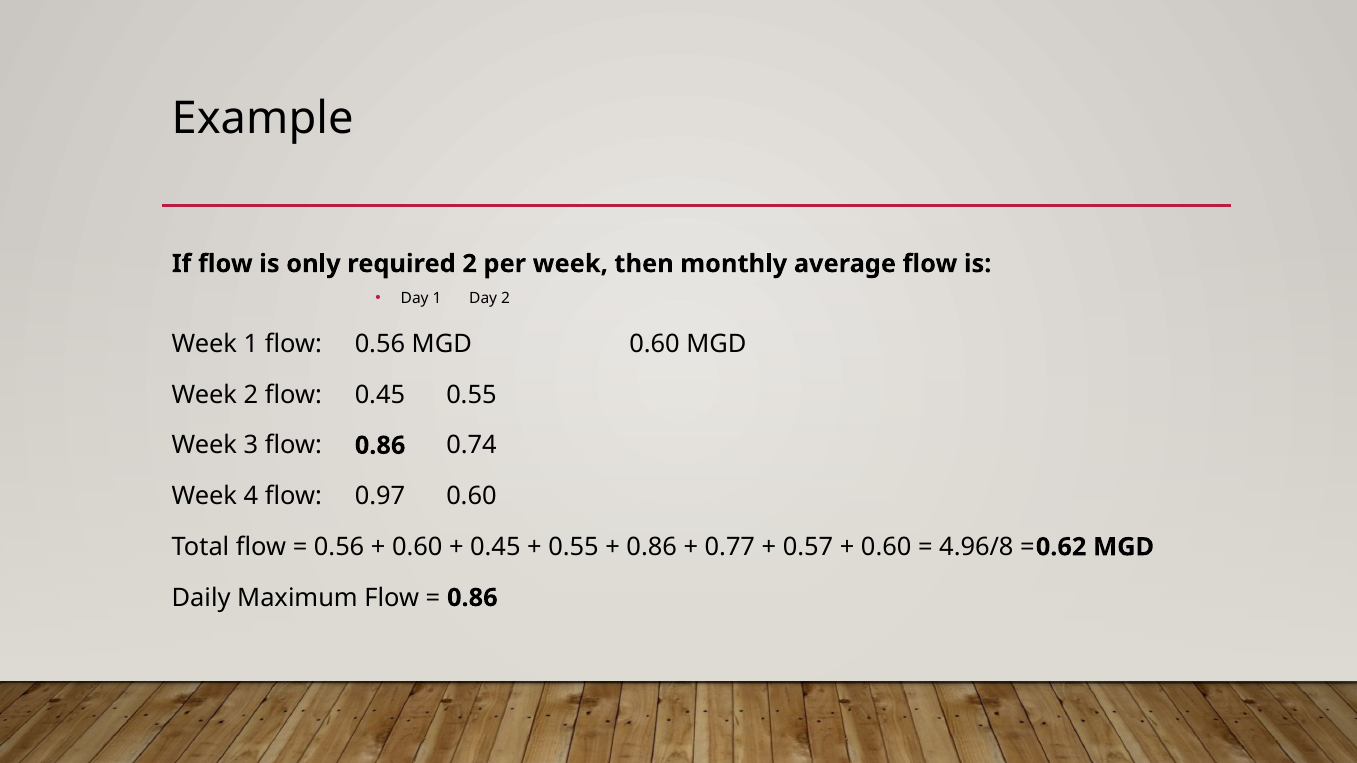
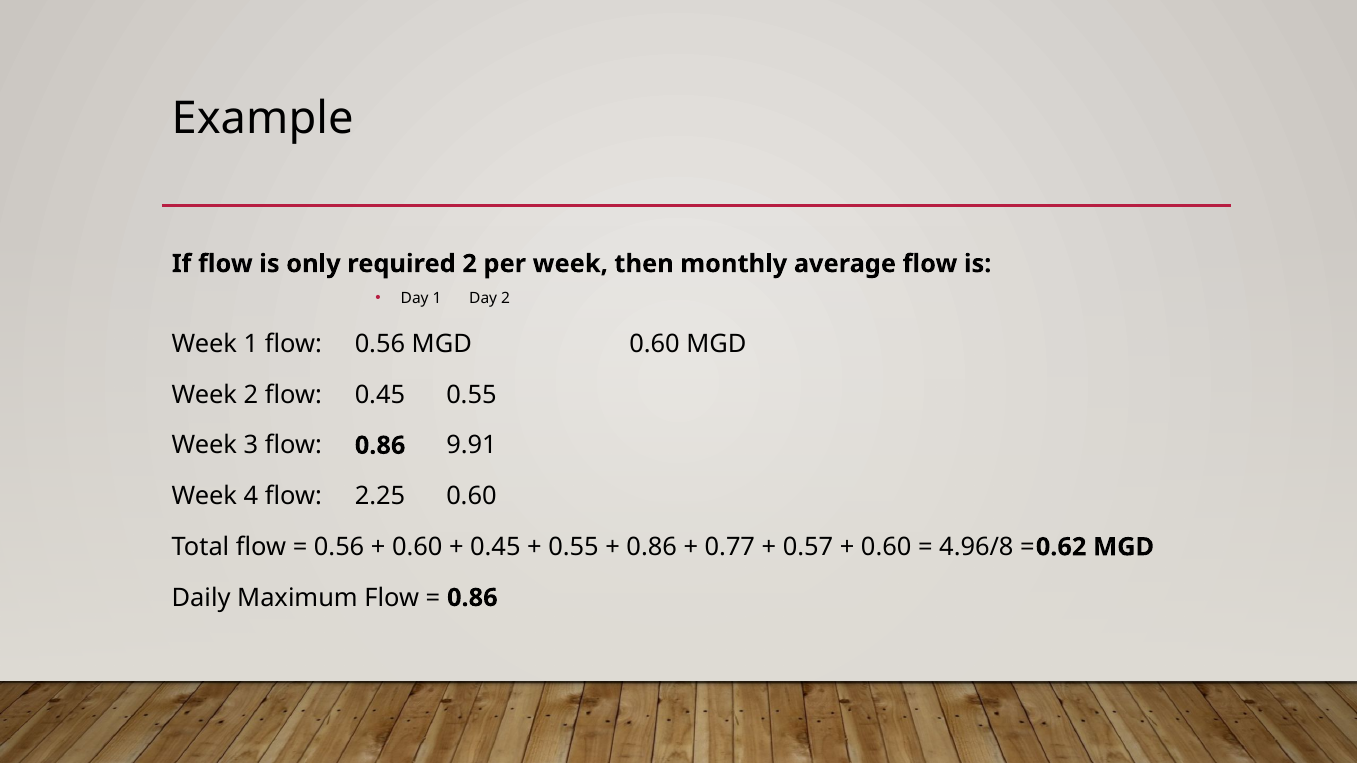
0.74: 0.74 -> 9.91 (471, 446)
0.97: 0.97 -> 2.25 (380, 496)
